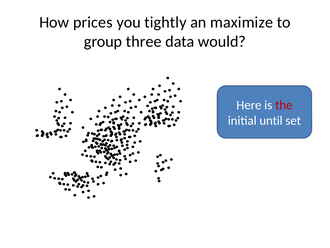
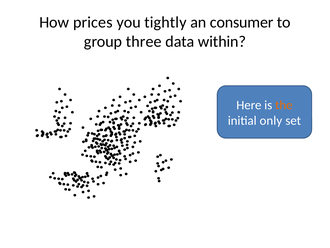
maximize: maximize -> consumer (242, 22)
would: would -> within (222, 42)
the colour: red -> orange (284, 105)
until: until -> only (271, 120)
